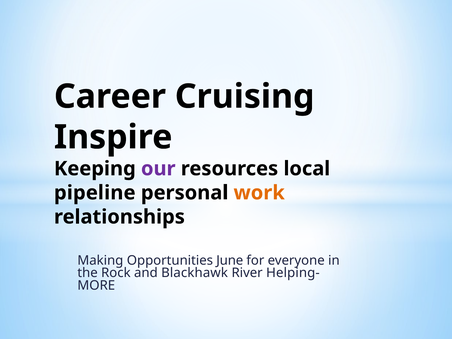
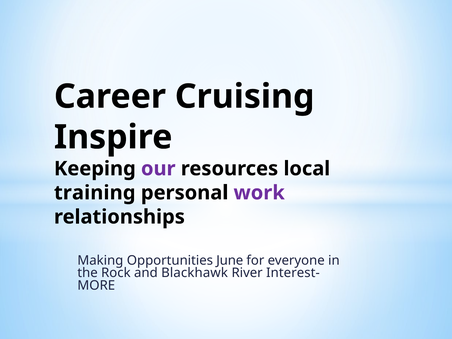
pipeline: pipeline -> training (95, 193)
work colour: orange -> purple (259, 193)
Helping-: Helping- -> Interest- (293, 273)
